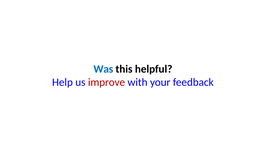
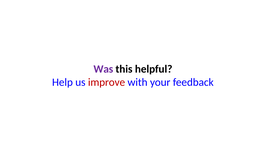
Was colour: blue -> purple (103, 69)
